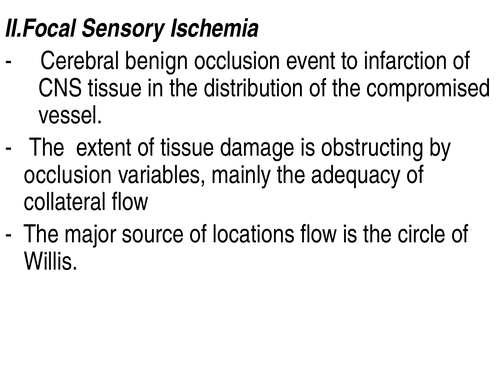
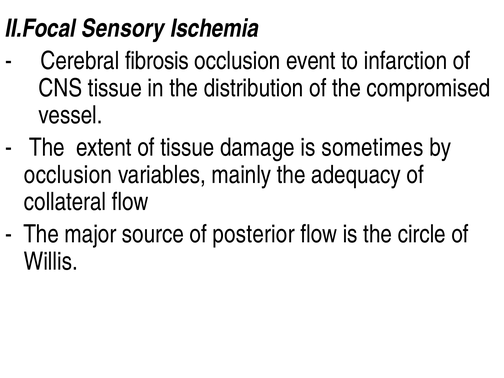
benign: benign -> fibrosis (157, 61)
obstructing: obstructing -> sometimes (372, 148)
locations: locations -> posterior (254, 234)
